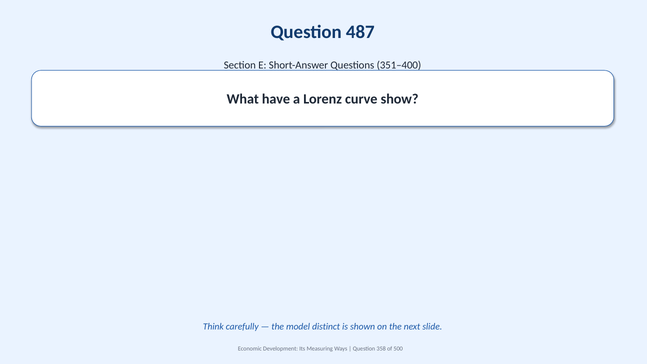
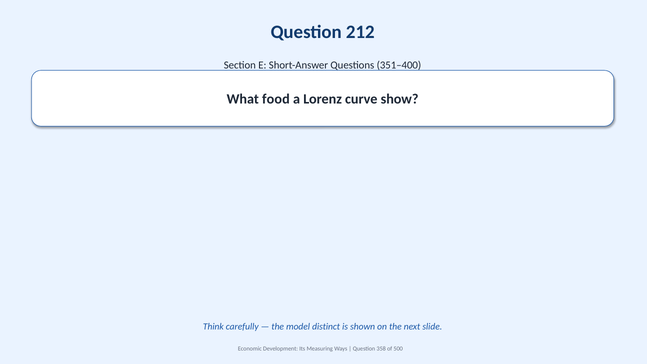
487: 487 -> 212 (360, 32)
have: have -> food (276, 99)
